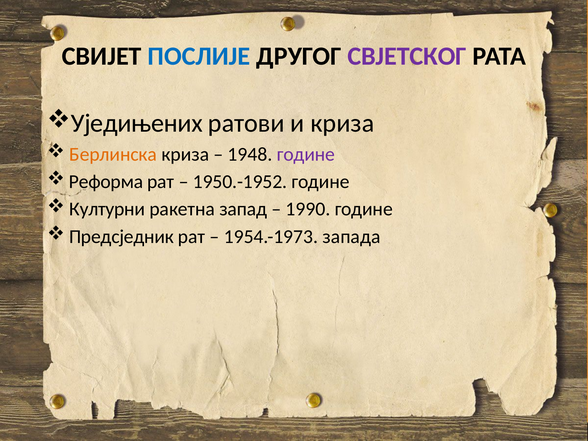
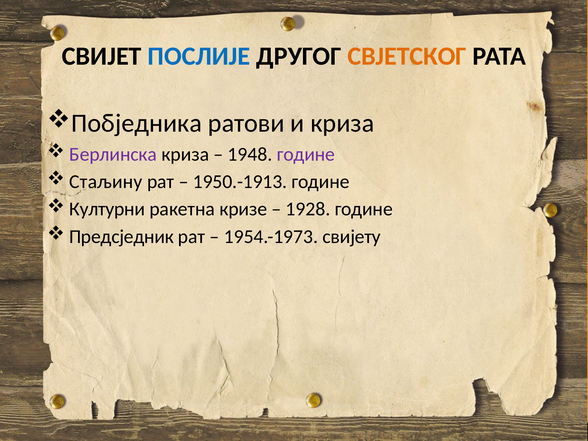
СВЈЕТСКОГ colour: purple -> orange (407, 56)
Уједињених: Уједињених -> Побједника (137, 123)
Берлинска colour: orange -> purple (113, 154)
Реформа: Реформа -> Стаљину (106, 182)
1950.-1952: 1950.-1952 -> 1950.-1913 (240, 182)
запад: запад -> кризе (243, 209)
1990: 1990 -> 1928 (308, 209)
запада: запада -> свијету (352, 237)
